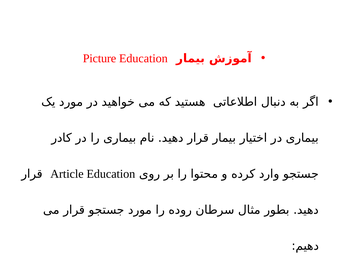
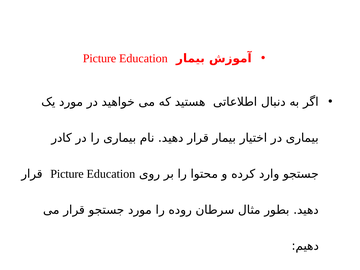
Article: Article -> Picture (67, 174)
